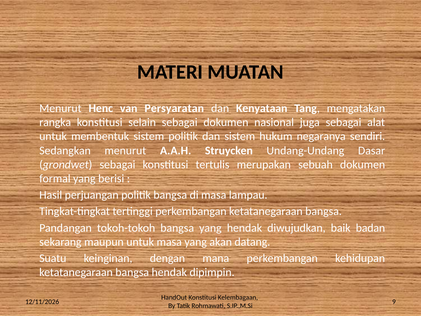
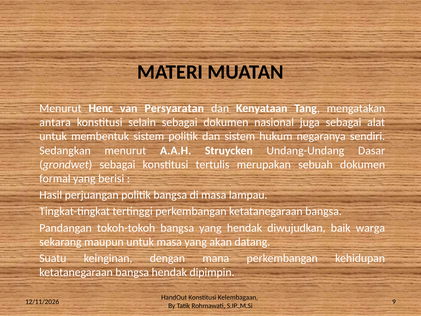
rangka: rangka -> antara (55, 122)
badan: badan -> warga (370, 228)
